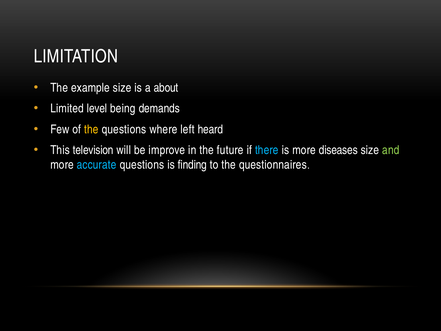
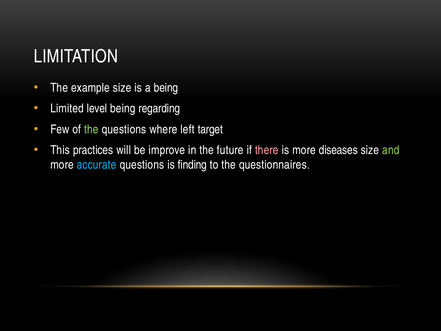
a about: about -> being (166, 88)
demands: demands -> regarding (159, 108)
the colour: yellow -> light green (91, 129)
heard: heard -> target (210, 129)
television: television -> practices (93, 150)
there colour: light blue -> pink (267, 150)
